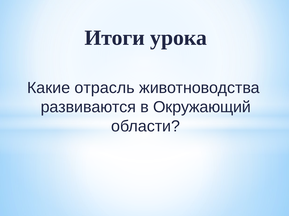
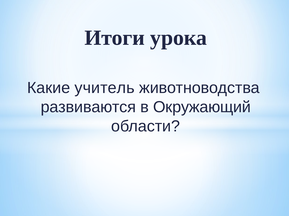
отрасль: отрасль -> учитель (105, 88)
